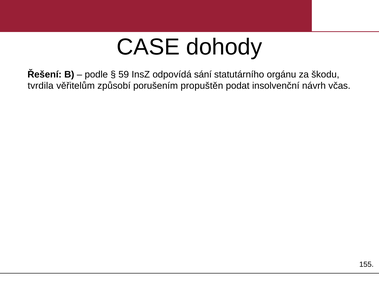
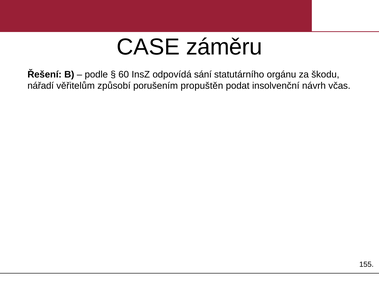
dohody: dohody -> záměru (224, 47)
59: 59 -> 60 (124, 75)
tvrdila: tvrdila -> nářadí (41, 86)
